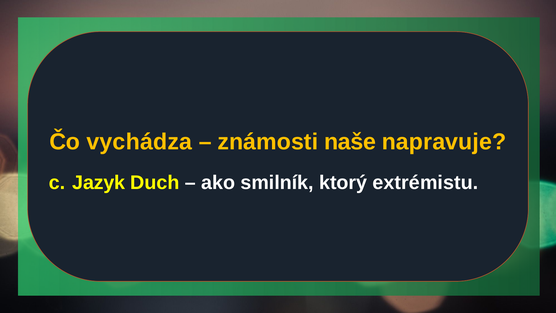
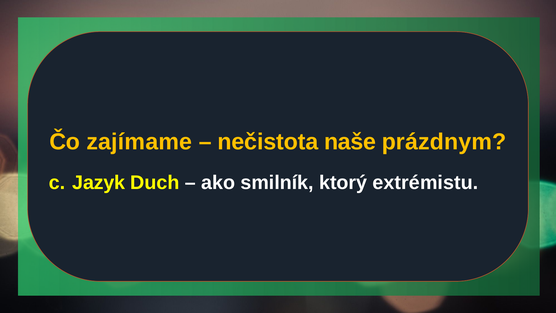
vychádza: vychádza -> zajímame (139, 142)
známosti: známosti -> nečistota (268, 142)
napravuje: napravuje -> prázdnym (444, 142)
